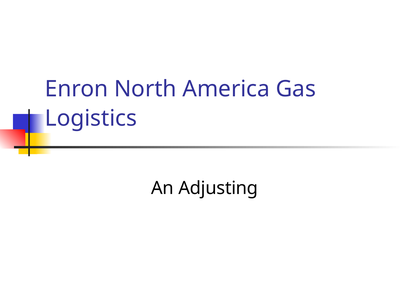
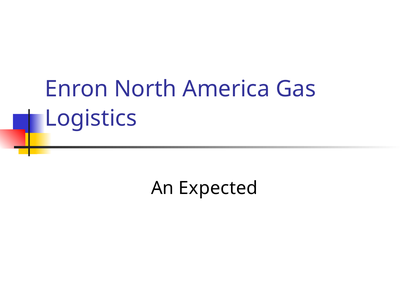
Adjusting: Adjusting -> Expected (218, 188)
